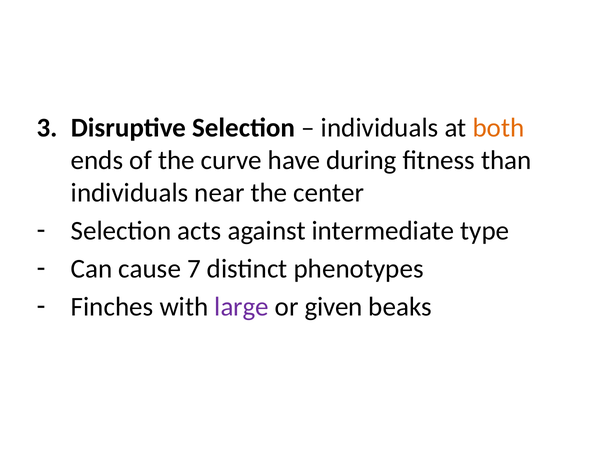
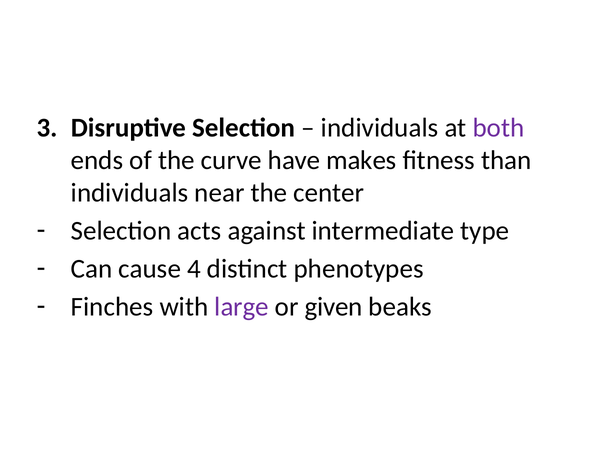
both colour: orange -> purple (498, 128)
during: during -> makes (361, 160)
7: 7 -> 4 (194, 269)
